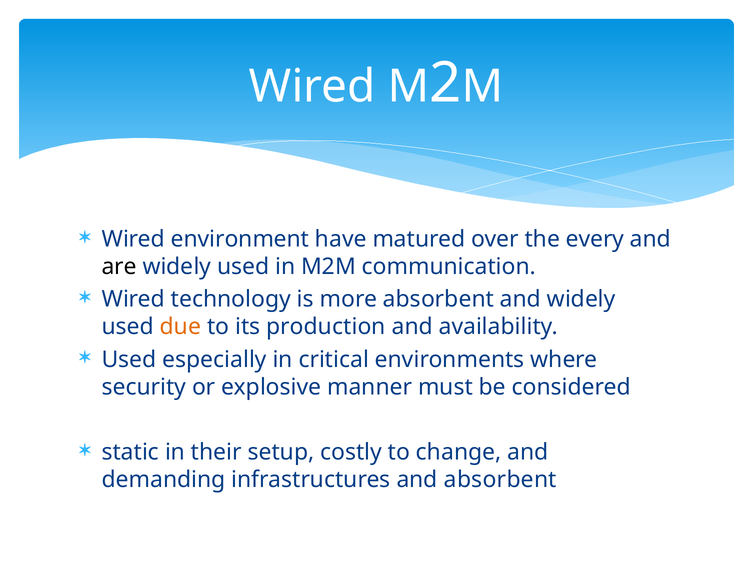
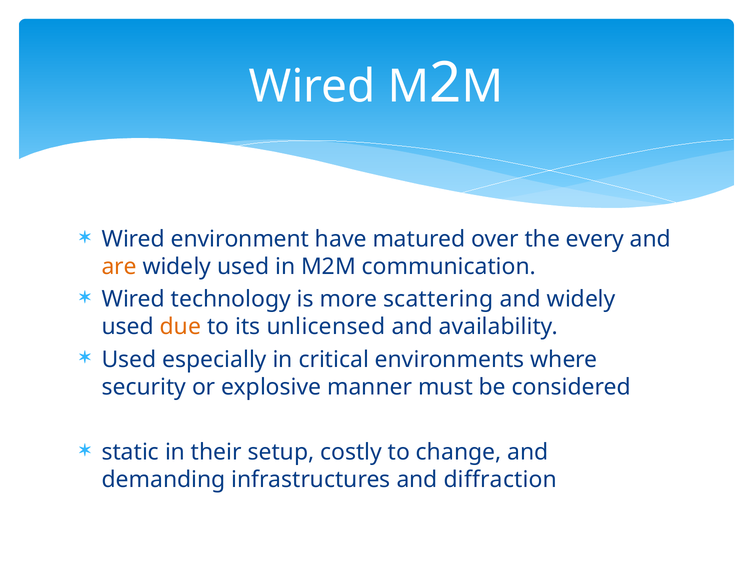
are colour: black -> orange (119, 267)
more absorbent: absorbent -> scattering (438, 299)
production: production -> unlicensed (326, 327)
and absorbent: absorbent -> diffraction (500, 480)
